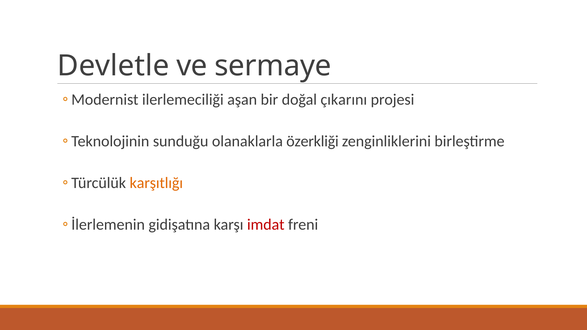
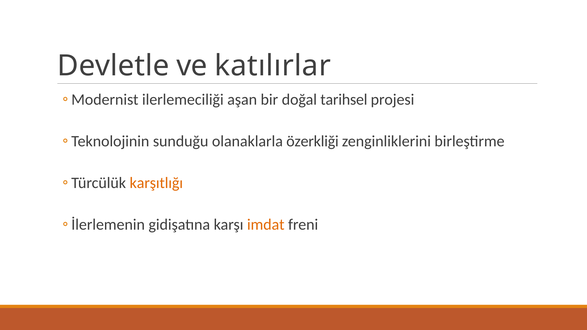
sermaye: sermaye -> katılırlar (273, 66)
çıkarını: çıkarını -> tarihsel (344, 100)
imdat colour: red -> orange (266, 225)
